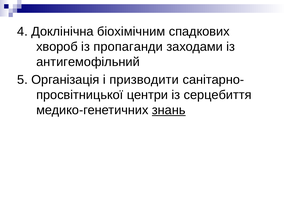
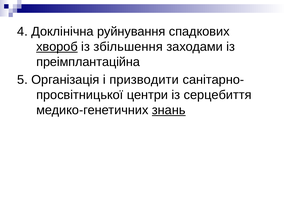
біохімічним: біохімічним -> руйнування (131, 32)
хвороб underline: none -> present (57, 47)
пропаганди: пропаганди -> збільшення (128, 47)
антигемофільний: антигемофільний -> преімплантаційна (88, 62)
